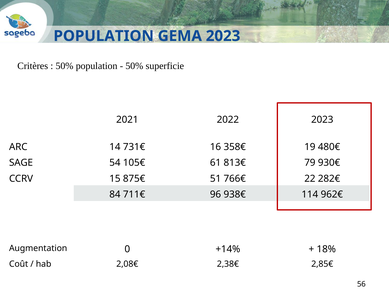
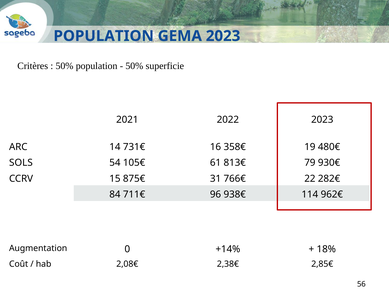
SAGE: SAGE -> SOLS (21, 163)
51: 51 -> 31 (216, 178)
